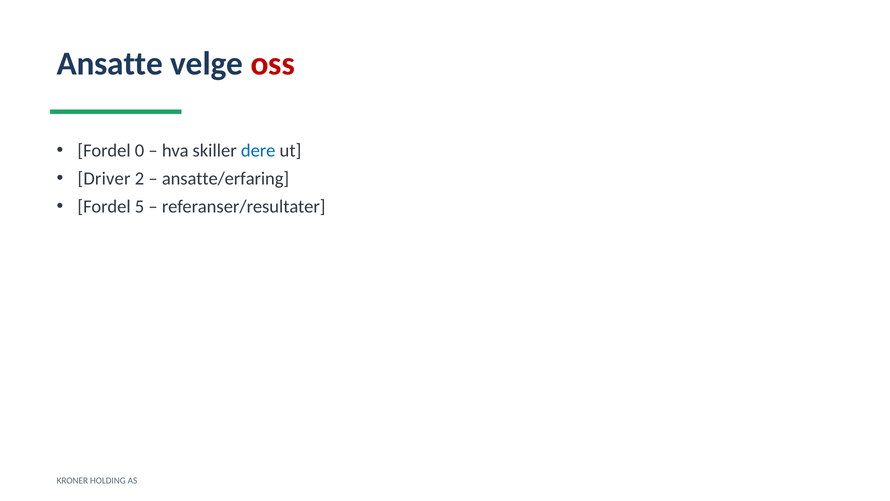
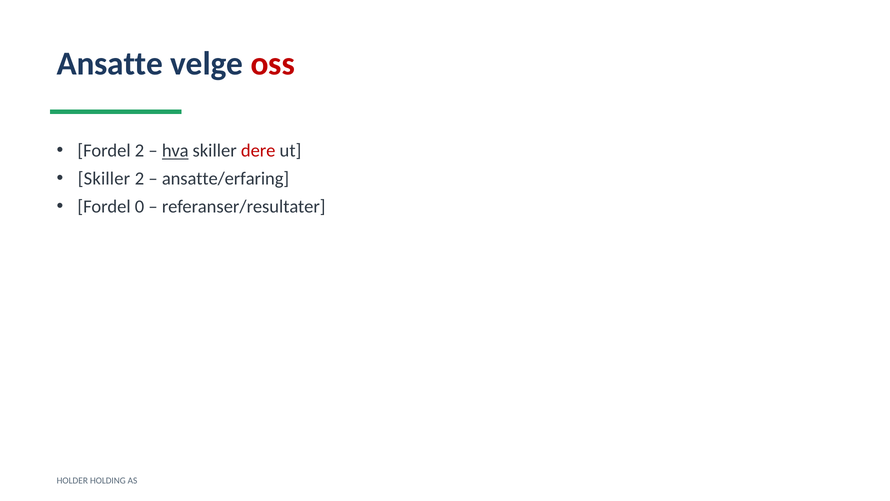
Fordel 0: 0 -> 2 (140, 151)
hva underline: none -> present (175, 151)
dere colour: blue -> red (258, 151)
Driver: Driver -> Skiller (104, 179)
5: 5 -> 0 (140, 206)
KRONER: KRONER -> HOLDER (72, 480)
